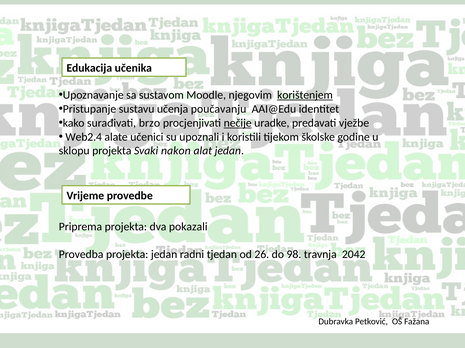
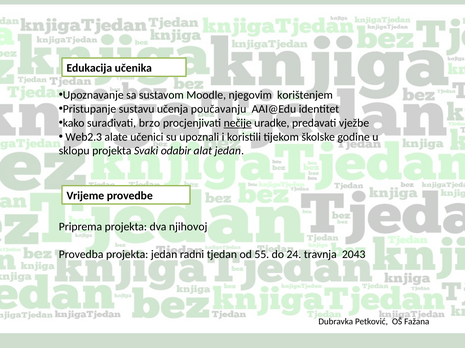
korištenjem underline: present -> none (305, 95)
Web2.4: Web2.4 -> Web2.3 (84, 137)
nakon: nakon -> odabir (176, 151)
pokazali: pokazali -> njihovoj (188, 227)
26: 26 -> 55 (262, 255)
98: 98 -> 24 (294, 255)
2042: 2042 -> 2043 (354, 255)
